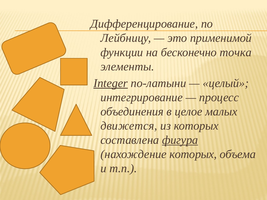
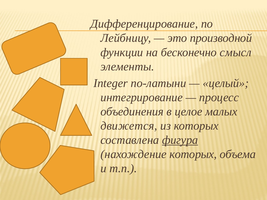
применимой: применимой -> производной (221, 38)
точка: точка -> смысл (236, 52)
Integer underline: present -> none (111, 83)
